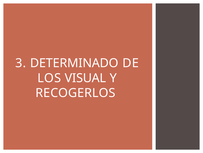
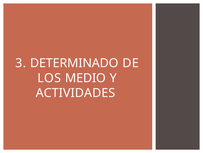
VISUAL: VISUAL -> MEDIO (85, 78)
RECOGERLOS: RECOGERLOS -> ACTIVIDADES (75, 93)
